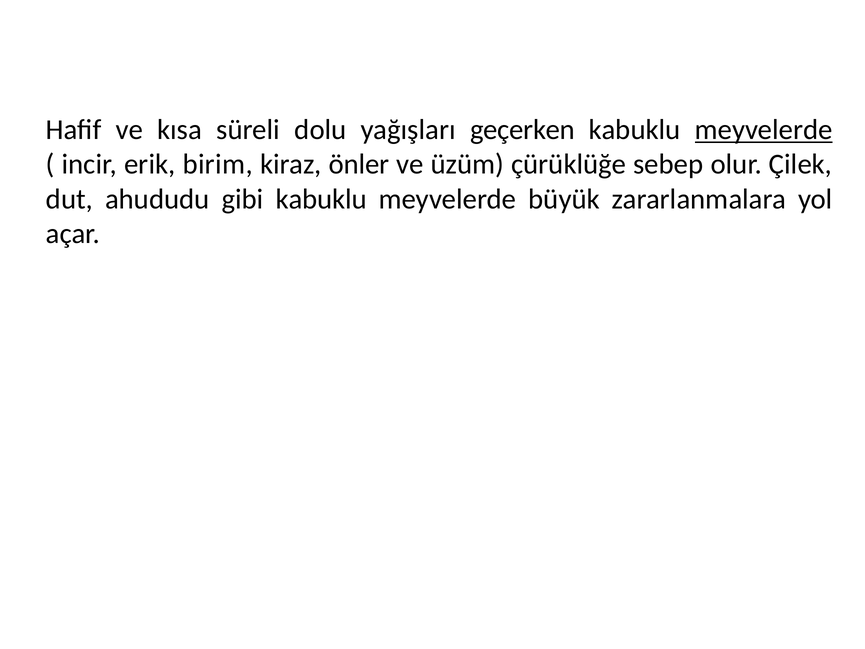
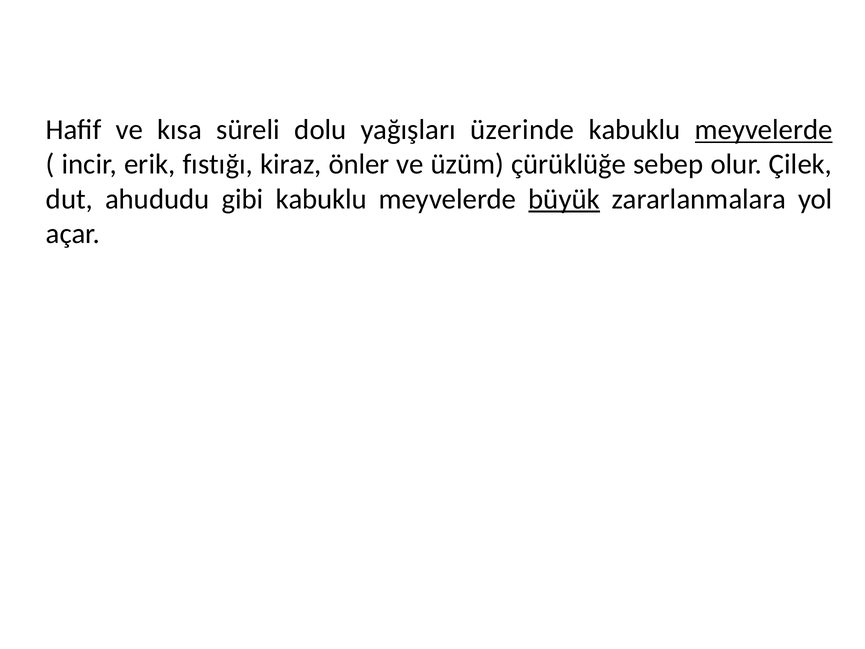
geçerken: geçerken -> üzerinde (522, 130)
birim: birim -> fıstığı (218, 164)
büyük underline: none -> present (564, 199)
